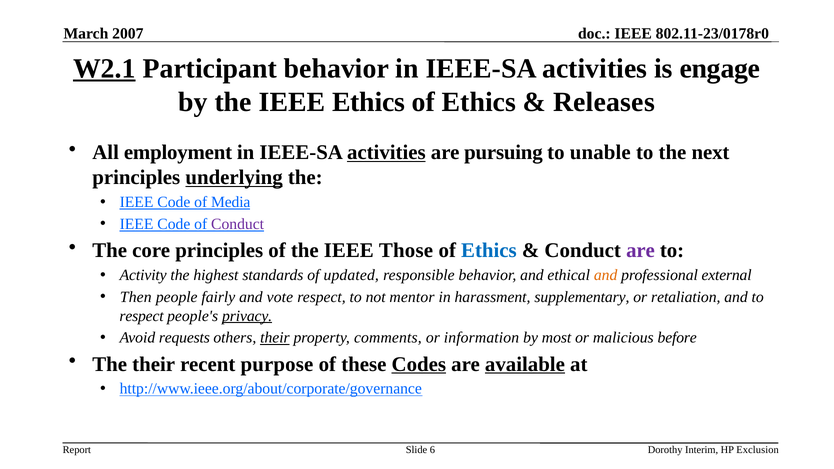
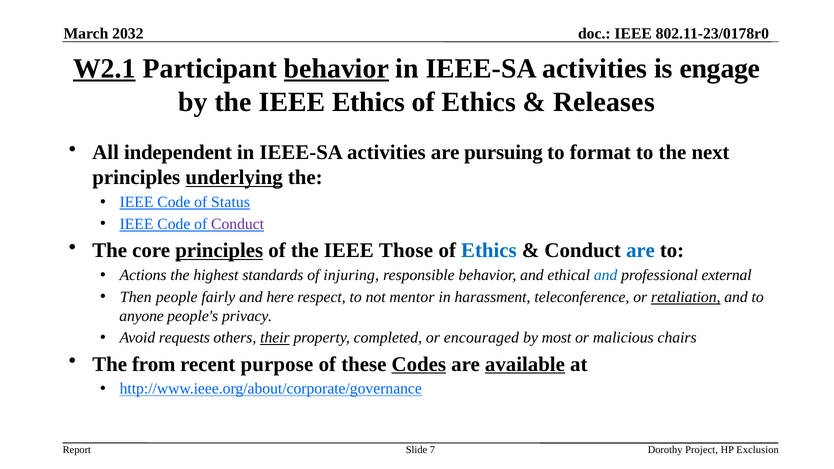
2007: 2007 -> 2032 (128, 33)
behavior underline: none -> present (336, 69)
employment: employment -> independent (178, 153)
activities underline: present -> none (386, 153)
unable: unable -> format (600, 153)
Media: Media -> Status (231, 202)
principles underline: none -> present (219, 251)
are colour: purple -> blue (640, 251)
Activity: Activity -> Actions (143, 275)
updated: updated -> injuring (351, 275)
and colour: orange -> blue (606, 275)
vote: vote -> here (280, 297)
supplementary: supplementary -> teleconference (582, 297)
retaliation underline: none -> present (686, 297)
respect: respect -> anyone (142, 316)
privacy underline: present -> none (247, 316)
comments: comments -> completed (388, 338)
information: information -> encouraged (481, 338)
before: before -> chairs (677, 338)
The their: their -> from (154, 364)
6: 6 -> 7 (432, 450)
Interim: Interim -> Project (702, 450)
